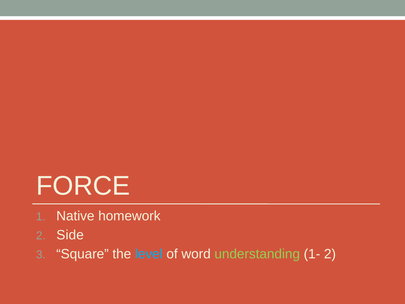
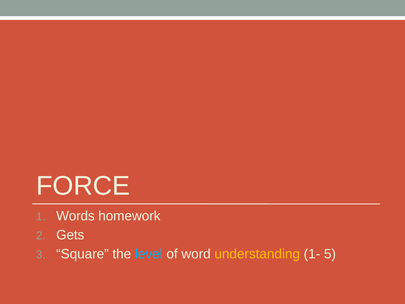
Native: Native -> Words (75, 216)
Side: Side -> Gets (70, 235)
understanding colour: light green -> yellow (257, 254)
1- 2: 2 -> 5 (330, 254)
